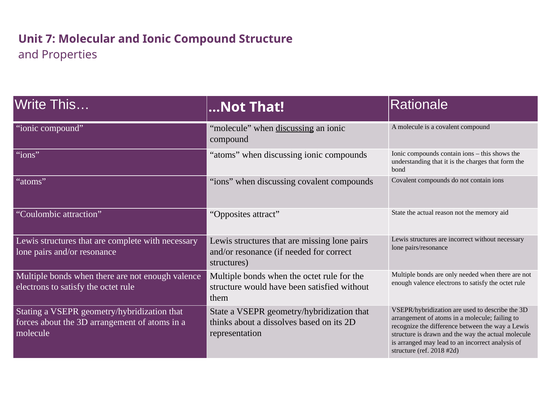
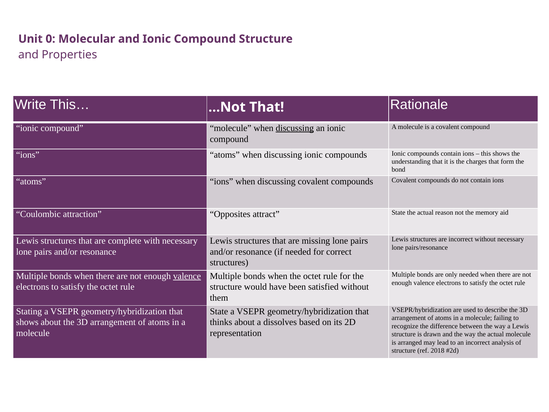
7: 7 -> 0 (50, 39)
valence underline: none -> present (187, 276)
forces: forces -> shows (27, 322)
